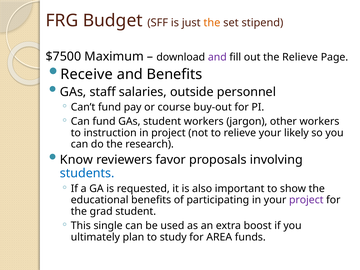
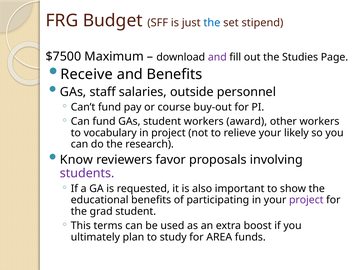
the colour: orange -> blue (212, 23)
the Relieve: Relieve -> Studies (300, 57)
jargon: jargon -> award (247, 121)
instruction: instruction -> vocabulary (110, 133)
students colour: blue -> purple (87, 173)
single: single -> terms (108, 226)
